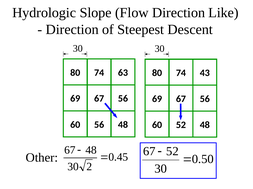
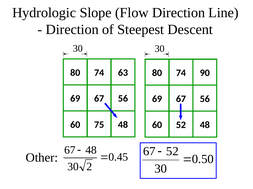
Like: Like -> Line (223, 13)
43: 43 -> 90 (205, 73)
60 56: 56 -> 75 (99, 125)
